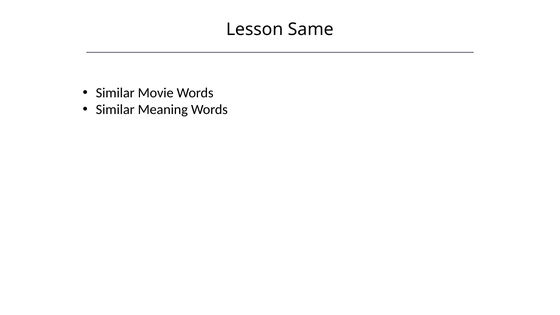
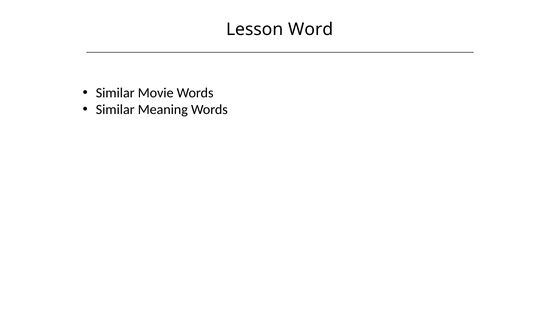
Same: Same -> Word (311, 29)
